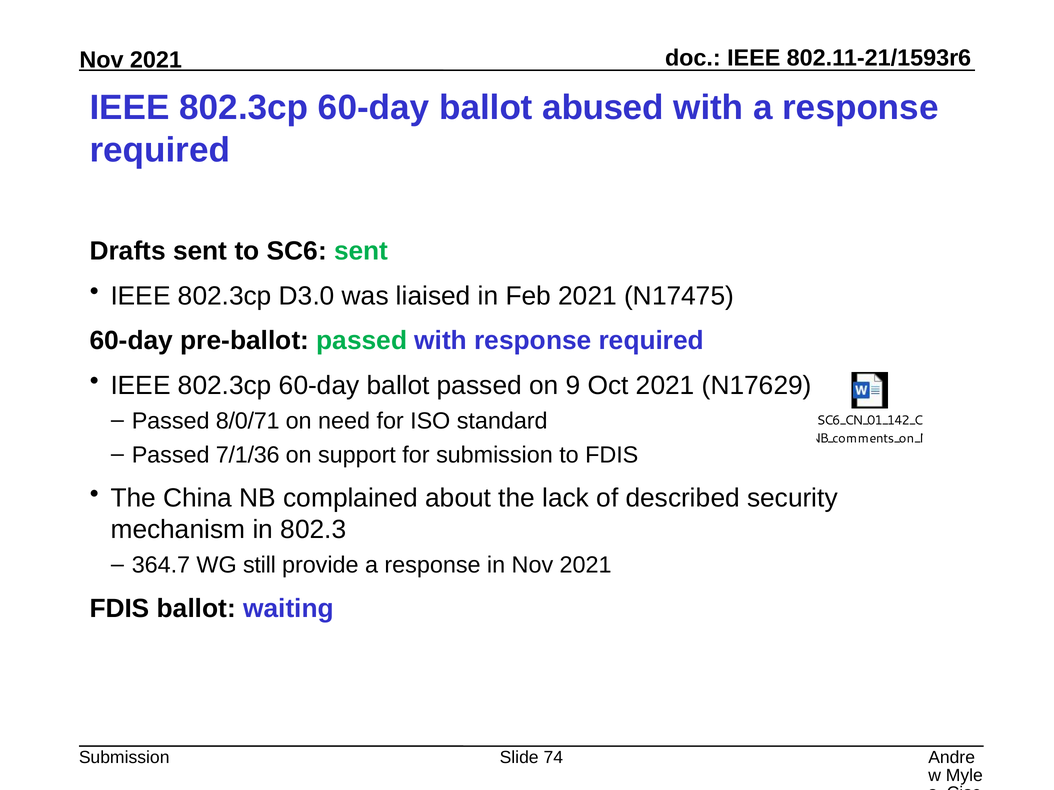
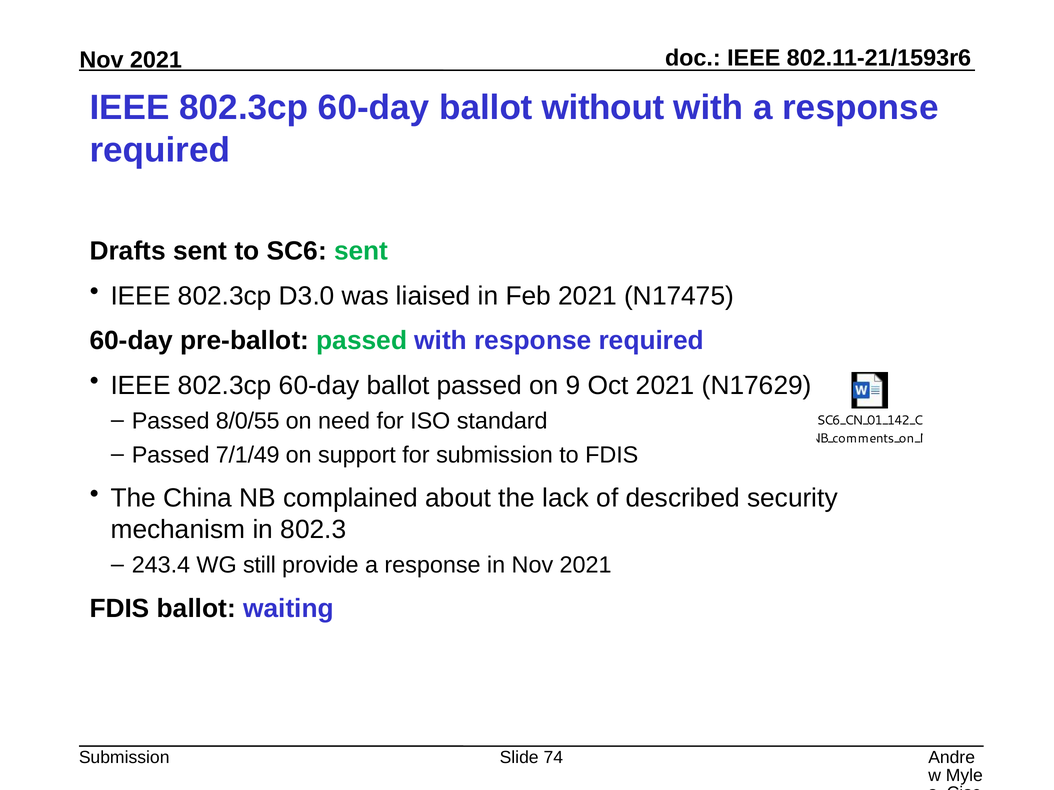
abused: abused -> without (603, 108)
8/0/71: 8/0/71 -> 8/0/55 (248, 421)
7/1/36: 7/1/36 -> 7/1/49 (248, 455)
364.7: 364.7 -> 243.4 (161, 566)
